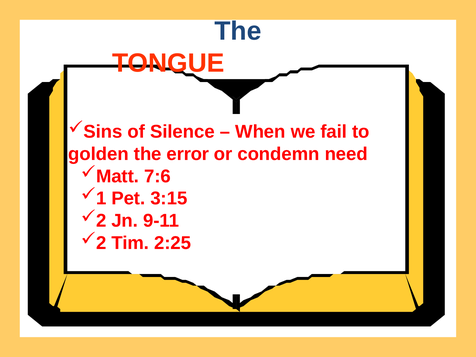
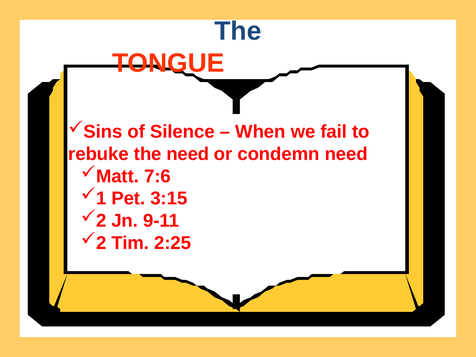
golden: golden -> rebuke (99, 154)
the error: error -> need (188, 154)
